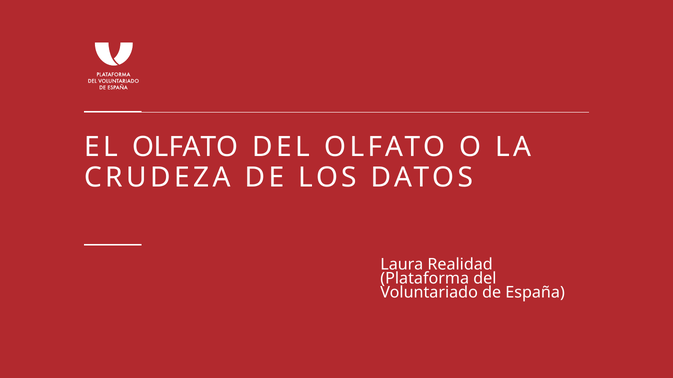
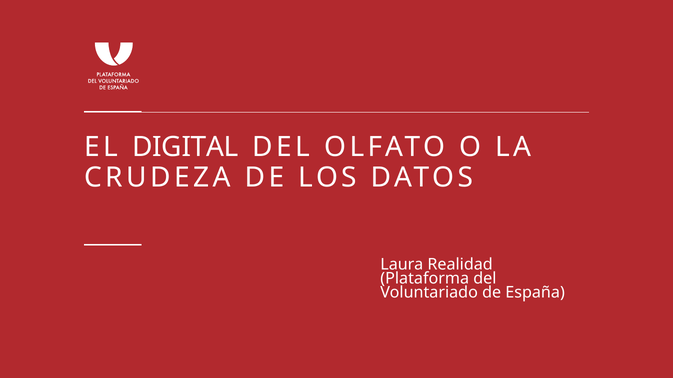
EL OLFATO: OLFATO -> DIGITAL (185, 147)
